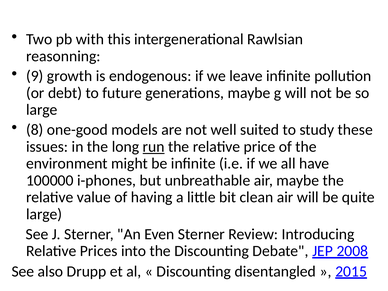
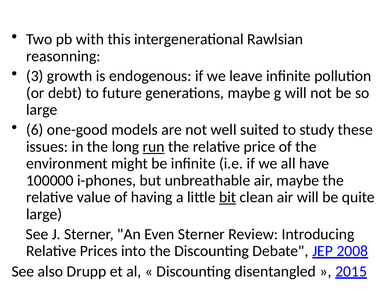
9: 9 -> 3 (35, 76)
8: 8 -> 6 (35, 130)
bit underline: none -> present (228, 197)
